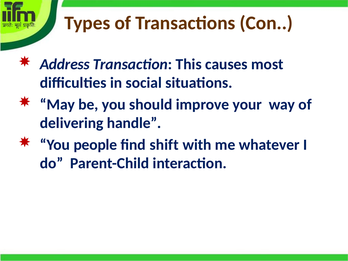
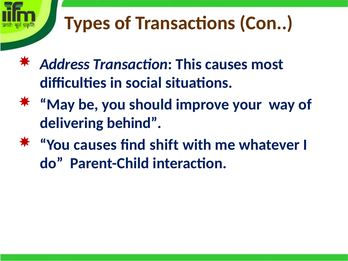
handle: handle -> behind (134, 123)
You people: people -> causes (95, 145)
